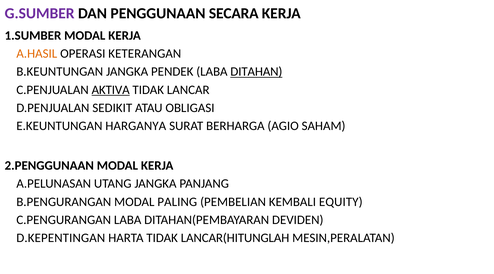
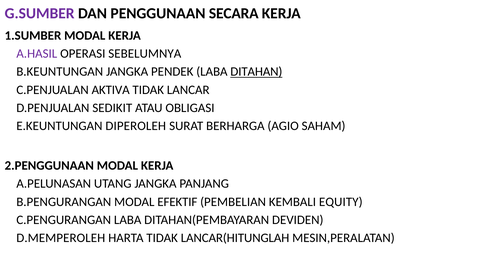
A.HASIL colour: orange -> purple (37, 54)
KETERANGAN: KETERANGAN -> SEBELUMNYA (145, 54)
AKTIVA underline: present -> none (111, 90)
HARGANYA: HARGANYA -> DIPEROLEH (136, 126)
PALING: PALING -> EFEKTIF (177, 202)
D.KEPENTINGAN: D.KEPENTINGAN -> D.MEMPEROLEH (61, 238)
